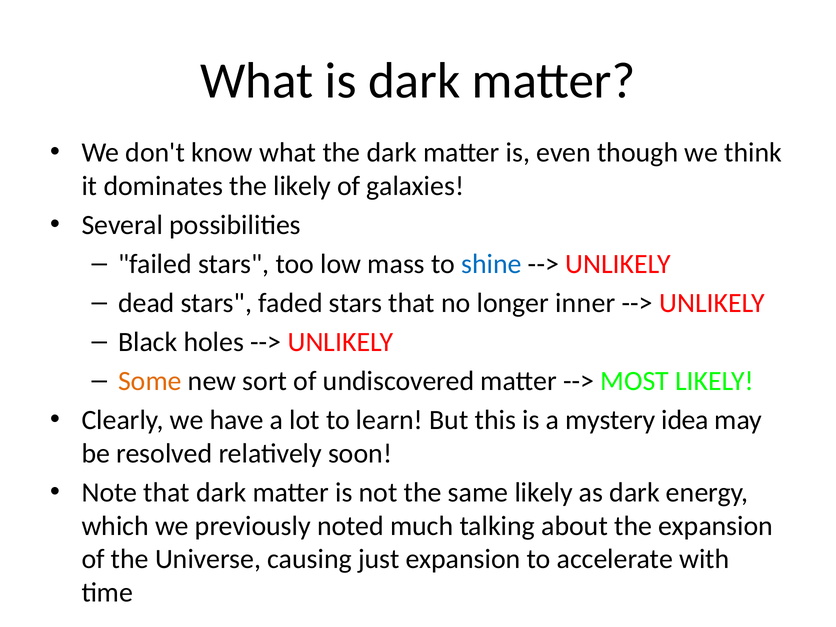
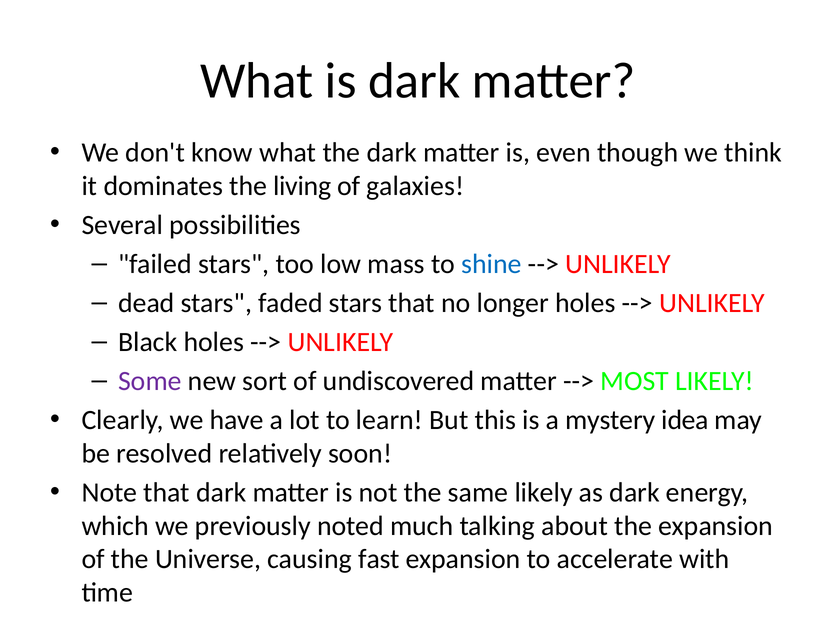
the likely: likely -> living (302, 186)
longer inner: inner -> holes (585, 303)
Some colour: orange -> purple (150, 381)
just: just -> fast (379, 559)
